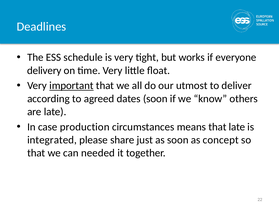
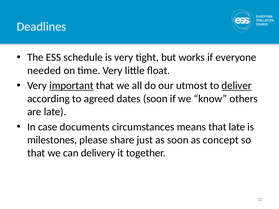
delivery: delivery -> needed (44, 71)
deliver underline: none -> present (237, 86)
production: production -> documents (85, 127)
integrated: integrated -> milestones (52, 140)
needed: needed -> delivery (98, 153)
